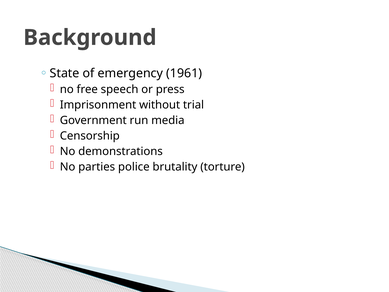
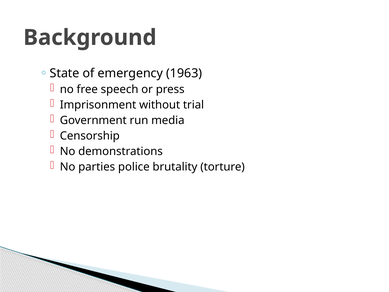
1961: 1961 -> 1963 (184, 73)
